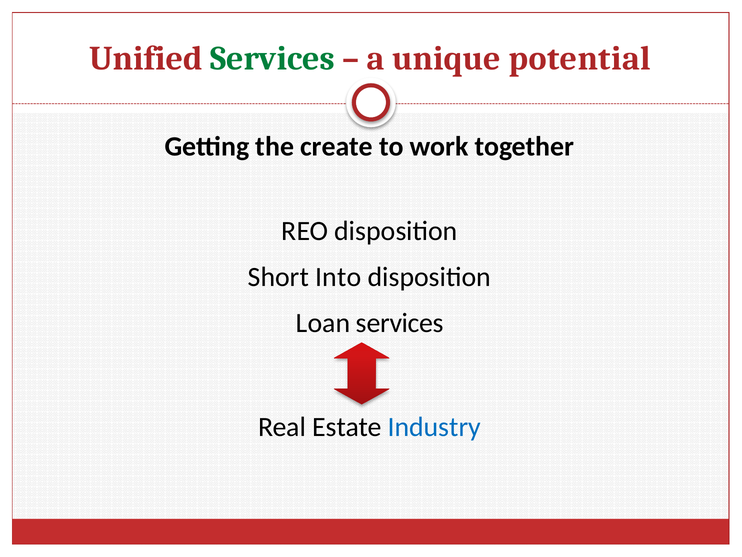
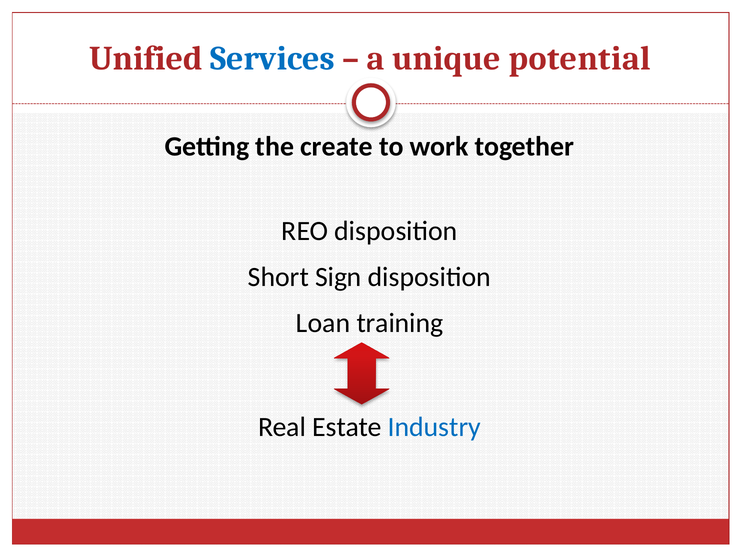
Services colour: green -> blue (272, 58)
Into: Into -> Sign (338, 277)
Loan services: services -> training (400, 323)
